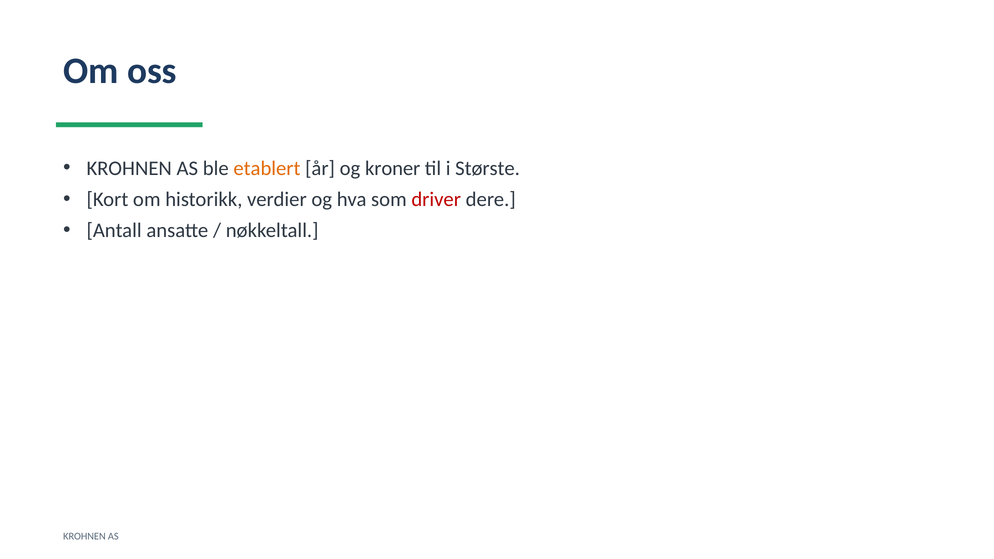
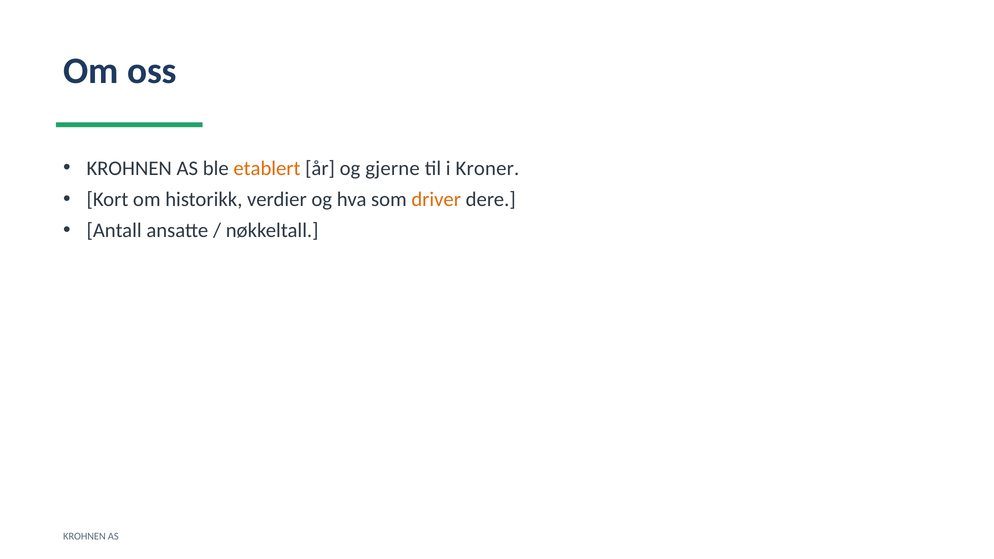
kroner: kroner -> gjerne (393, 168)
Største: Største -> Kroner (487, 168)
driver colour: red -> orange (436, 199)
